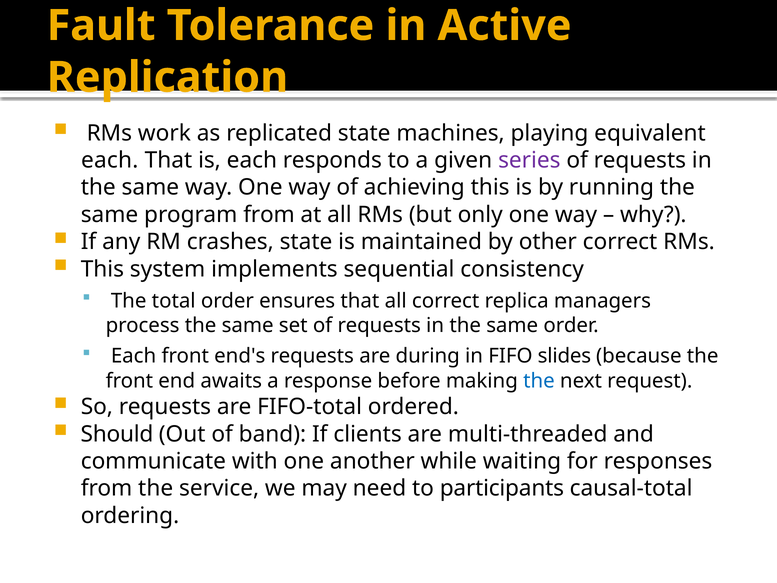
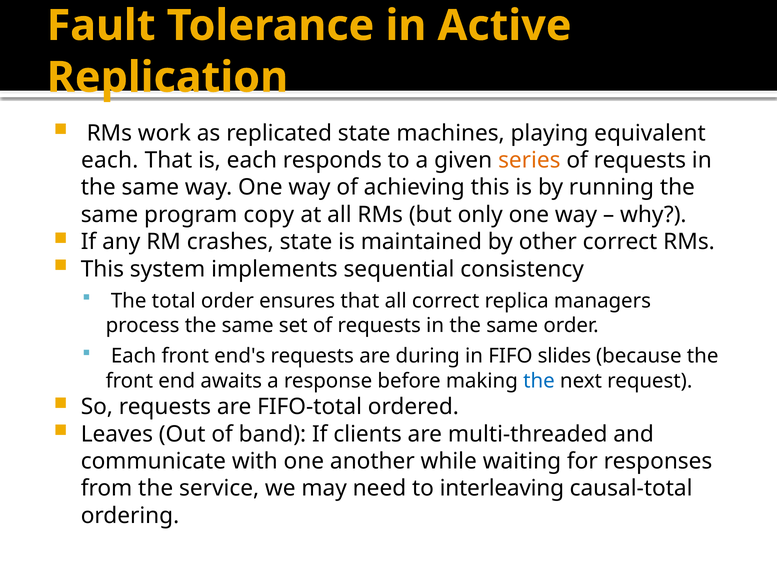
series colour: purple -> orange (529, 160)
program from: from -> copy (269, 215)
Should: Should -> Leaves (117, 434)
participants: participants -> interleaving (502, 488)
